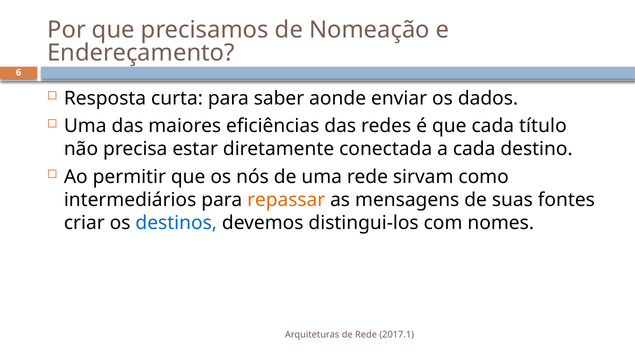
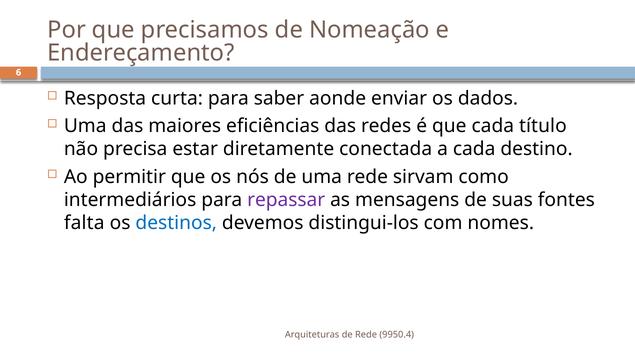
repassar colour: orange -> purple (286, 200)
criar: criar -> falta (84, 223)
2017.1: 2017.1 -> 9950.4 (397, 335)
